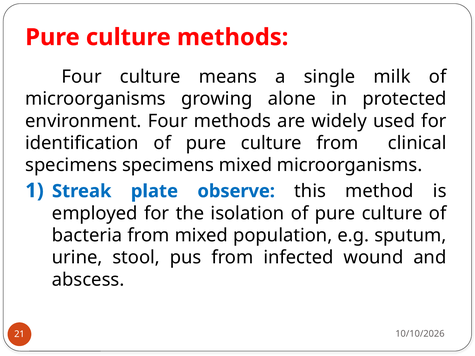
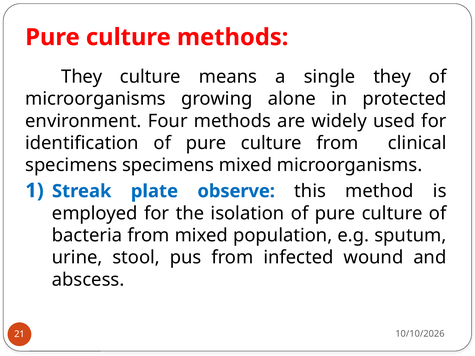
Four: Four -> They (82, 77)
single milk: milk -> they (392, 77)
